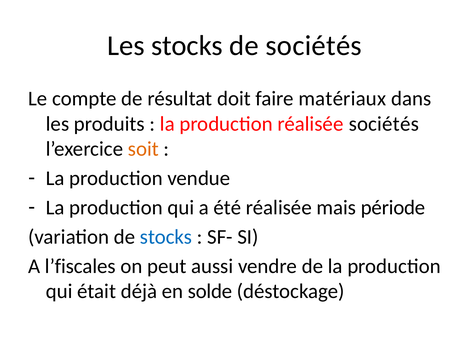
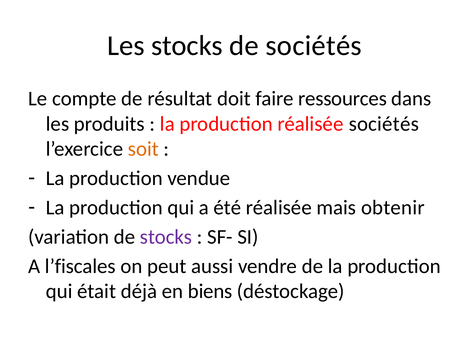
matériaux: matériaux -> ressources (343, 99)
période: période -> obtenir (393, 207)
stocks colour: blue -> purple (166, 237)
solde: solde -> biens (210, 291)
